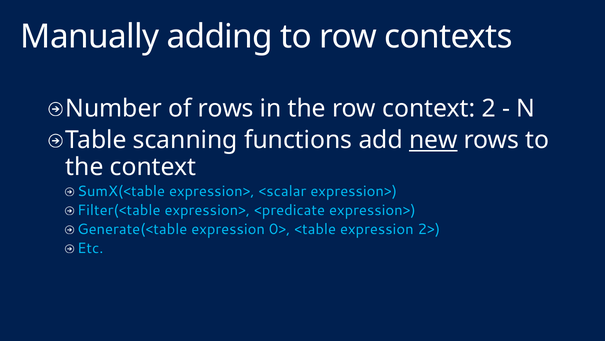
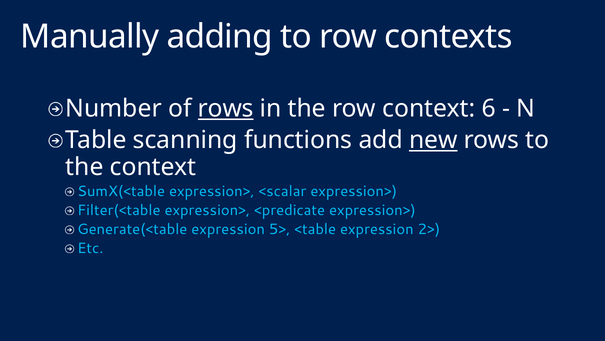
rows underline: none -> present (226, 108)
2: 2 -> 6 (489, 108)
0>: 0> -> 5> (280, 229)
